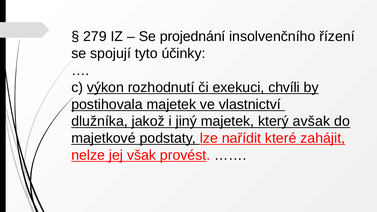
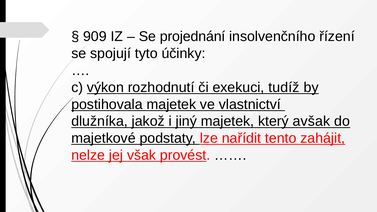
279: 279 -> 909 (95, 37)
chvíli: chvíli -> tudíž (284, 87)
které: které -> tento (281, 138)
